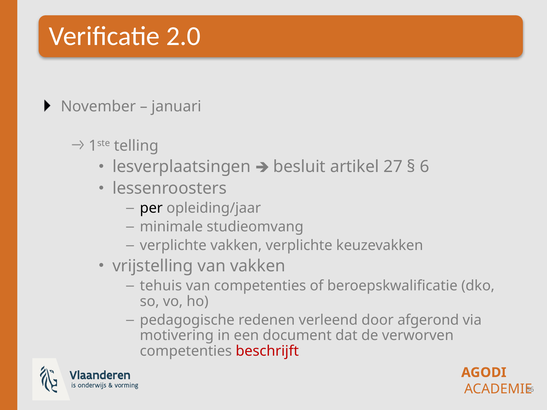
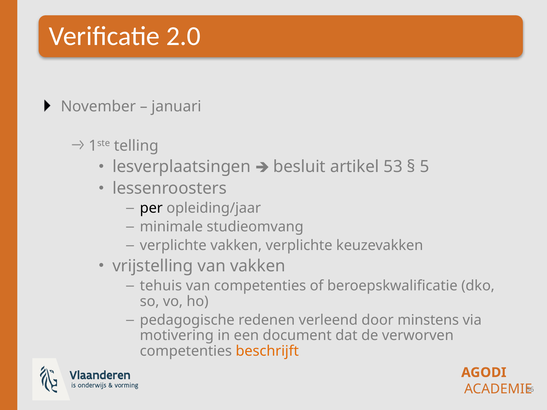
27: 27 -> 53 (393, 167)
6: 6 -> 5 (425, 167)
afgerond: afgerond -> minstens (428, 320)
beschrijft colour: red -> orange (267, 351)
